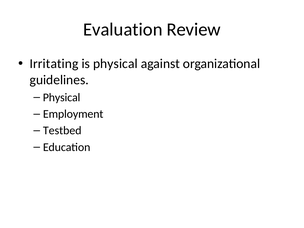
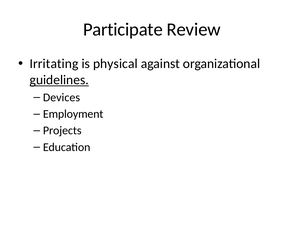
Evaluation: Evaluation -> Participate (123, 29)
guidelines underline: none -> present (59, 80)
Physical: Physical -> Devices (61, 97)
Testbed: Testbed -> Projects (62, 131)
